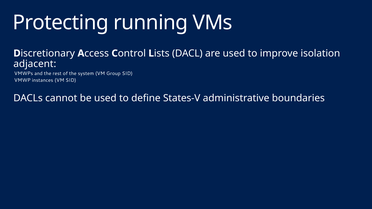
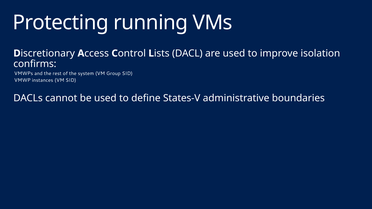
adjacent: adjacent -> confirms (35, 64)
